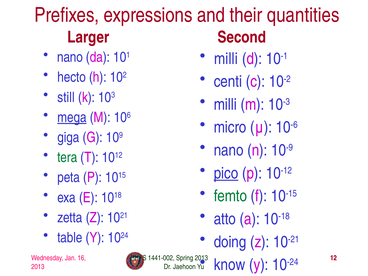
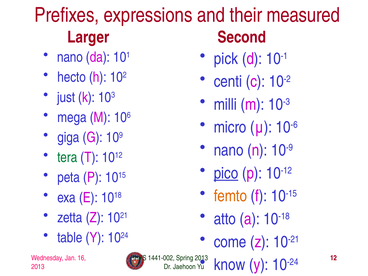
quantities: quantities -> measured (303, 15)
milli: milli -> pick (226, 59)
still: still -> just (66, 97)
mega underline: present -> none (72, 117)
femto colour: green -> orange (230, 196)
doing: doing -> come (230, 242)
